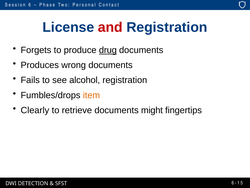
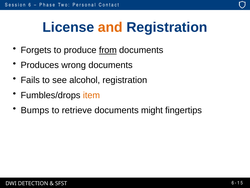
and colour: red -> orange (110, 27)
drug: drug -> from (108, 50)
Clearly: Clearly -> Bumps (35, 110)
